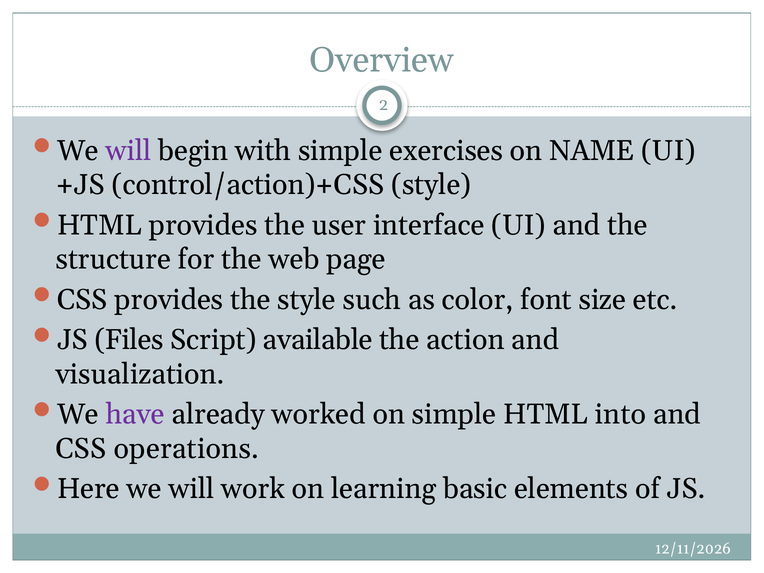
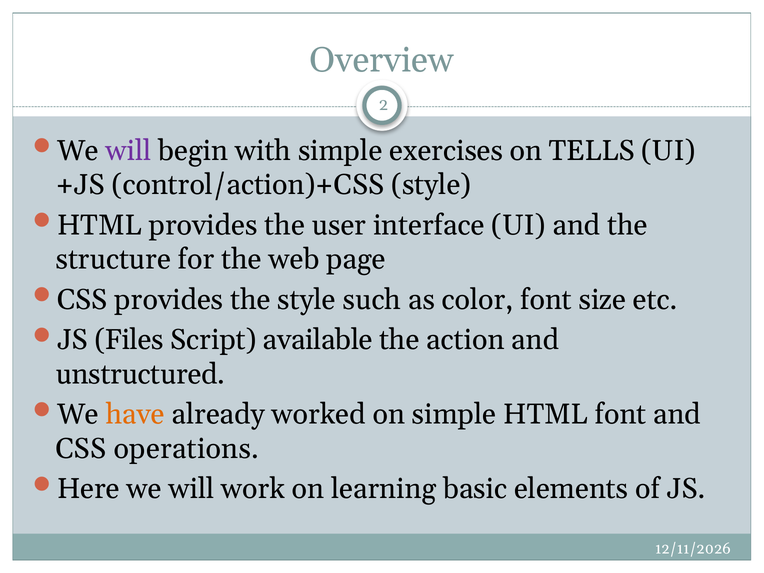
NAME: NAME -> TELLS (592, 151)
visualization: visualization -> unstructured (140, 374)
have colour: purple -> orange (135, 414)
HTML into: into -> font (621, 414)
